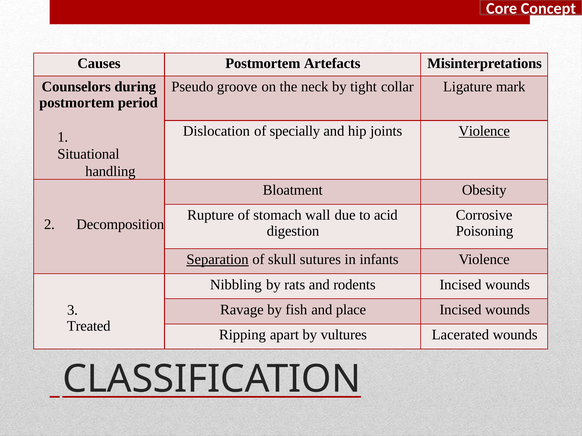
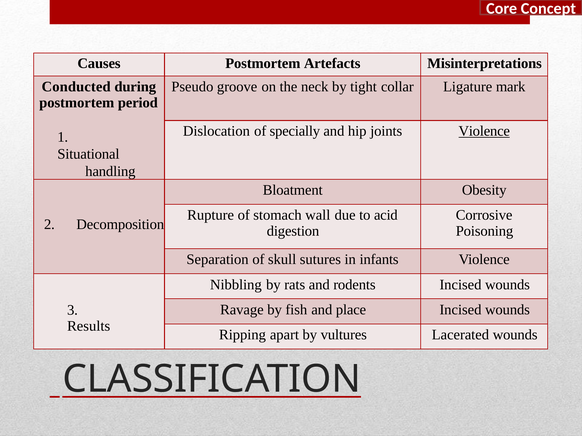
Counselors: Counselors -> Conducted (76, 87)
Separation underline: present -> none (218, 260)
Treated: Treated -> Results (89, 326)
